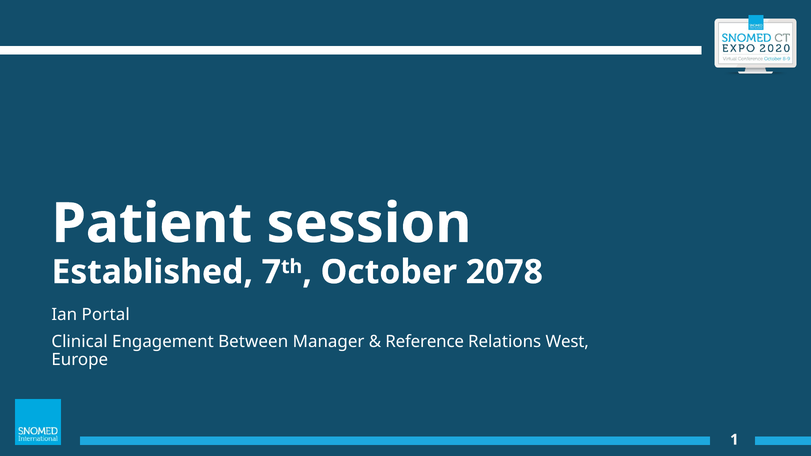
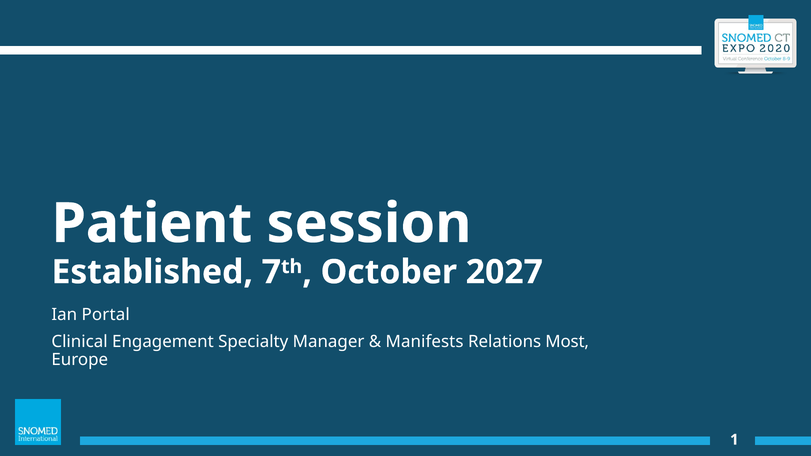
2078: 2078 -> 2027 (504, 272)
Between: Between -> Specialty (253, 342)
Reference: Reference -> Manifests (425, 342)
West: West -> Most (567, 342)
